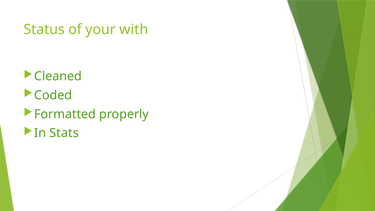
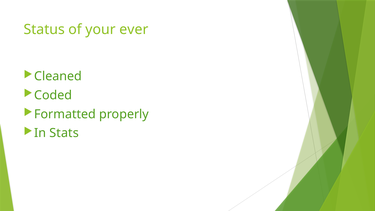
with: with -> ever (134, 30)
